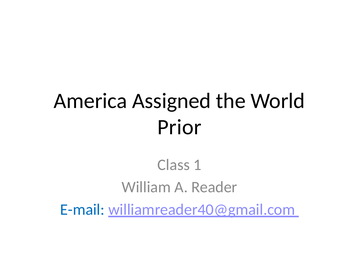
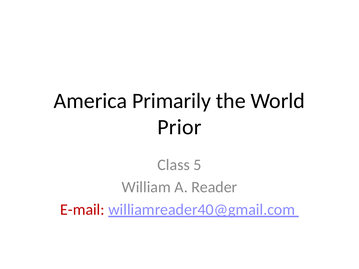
Assigned: Assigned -> Primarily (172, 101)
1: 1 -> 5 (197, 165)
E-mail colour: blue -> red (82, 210)
